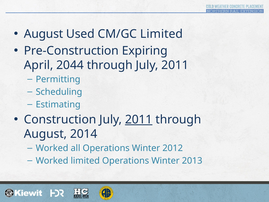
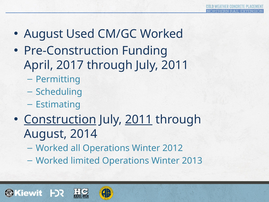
CM/GC Limited: Limited -> Worked (162, 34)
Expiring: Expiring -> Funding (145, 51)
2044: 2044 -> 2017 (70, 65)
Construction underline: none -> present (60, 119)
